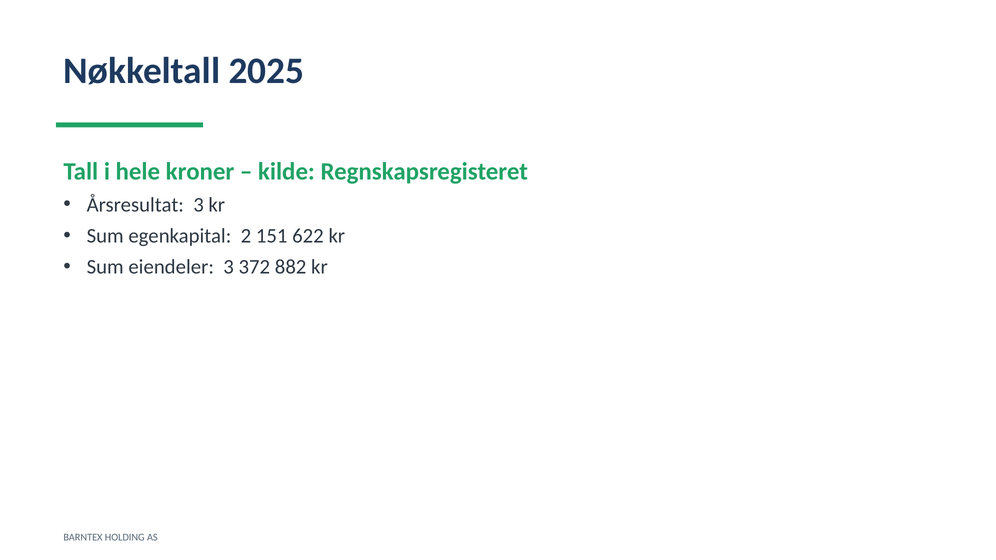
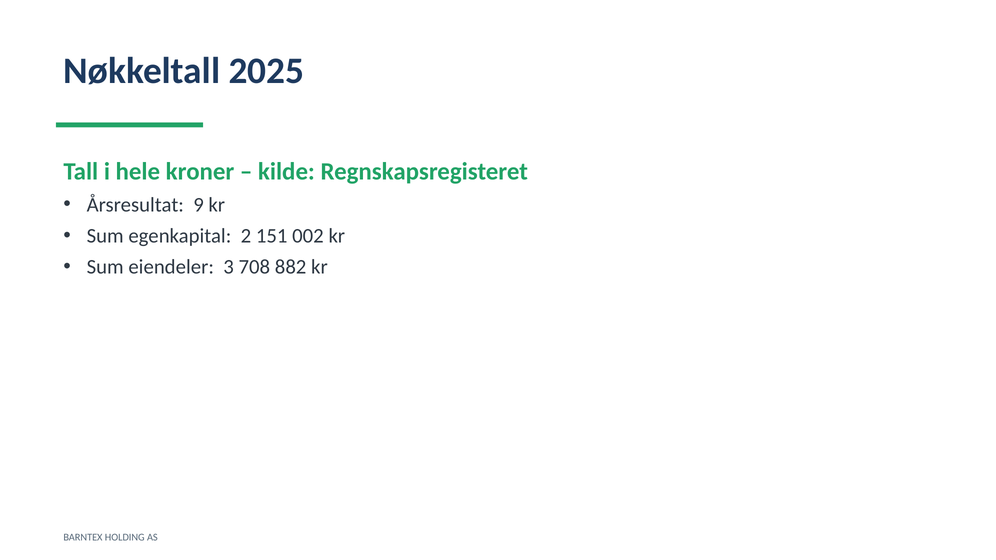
Årsresultat 3: 3 -> 9 (199, 205)
622: 622 -> 002 (308, 236)
372: 372 -> 708 (254, 267)
